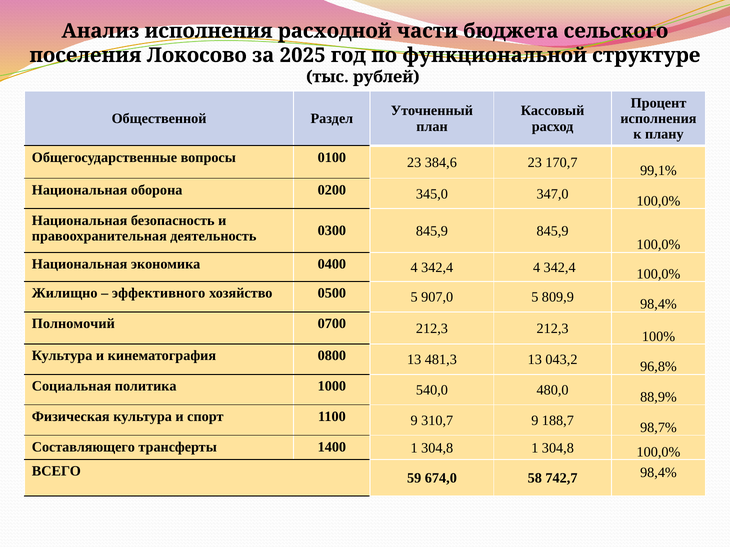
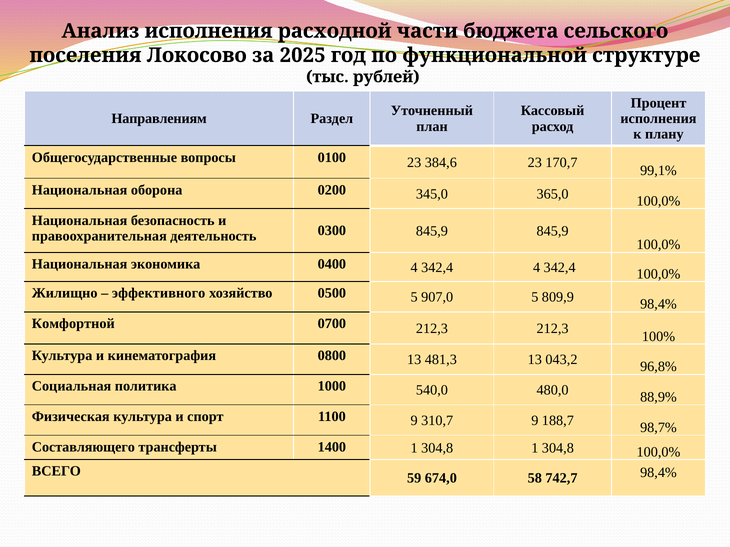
Общественной: Общественной -> Направлениям (159, 119)
347,0: 347,0 -> 365,0 (553, 194)
Полномочий: Полномочий -> Комфортной (73, 324)
